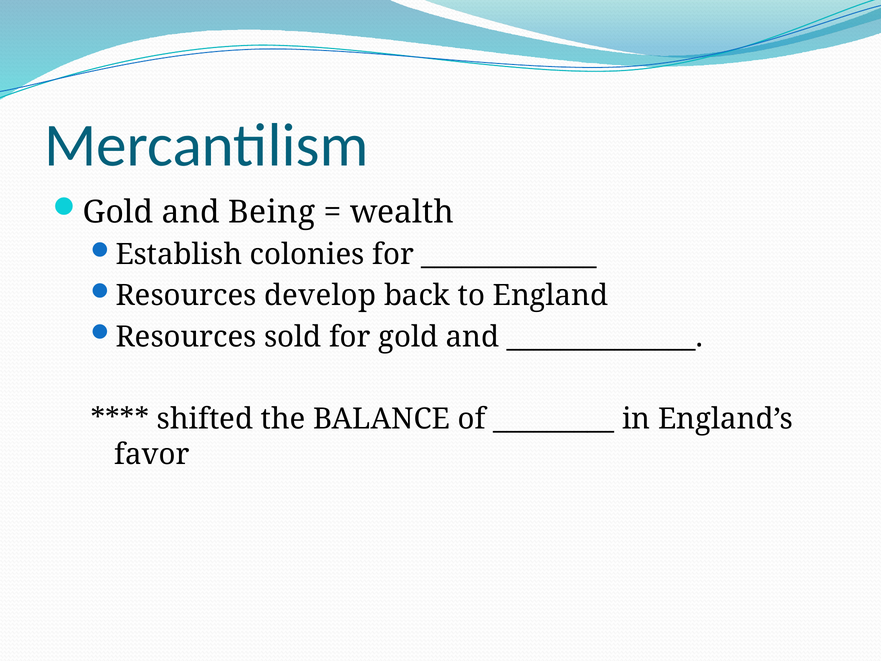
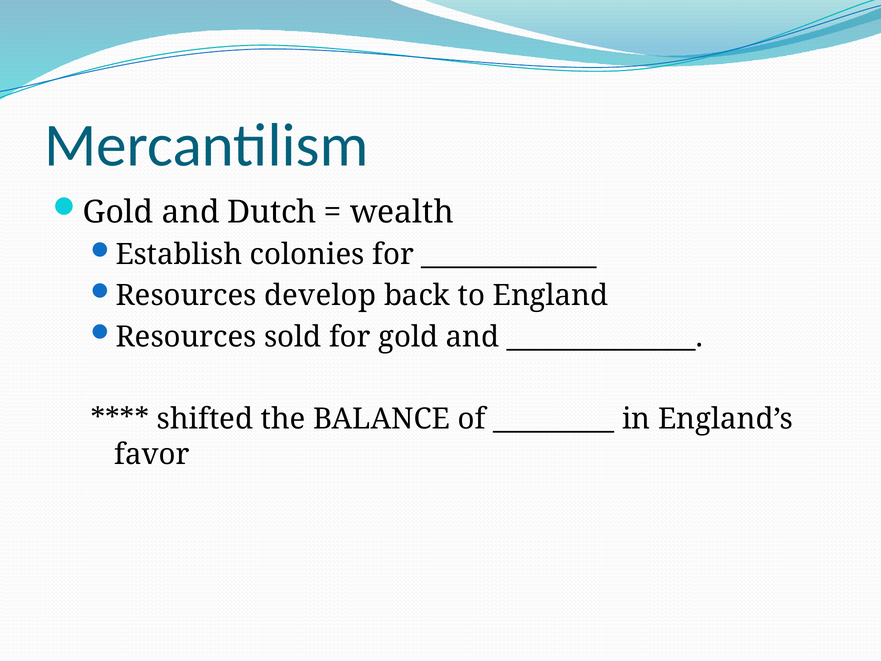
Being: Being -> Dutch (272, 212)
